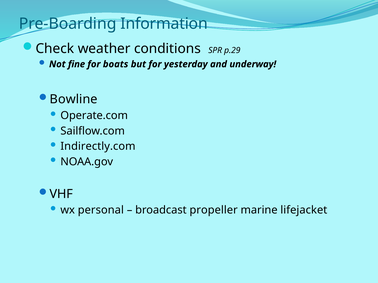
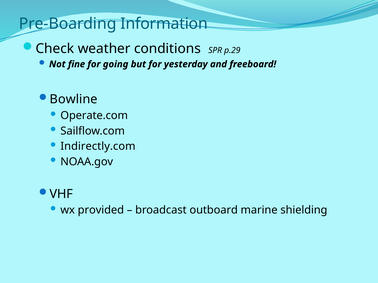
boats: boats -> going (116, 64)
underway: underway -> freeboard (253, 64)
personal: personal -> provided (101, 210)
propeller: propeller -> outboard (214, 210)
lifejacket: lifejacket -> shielding (304, 210)
